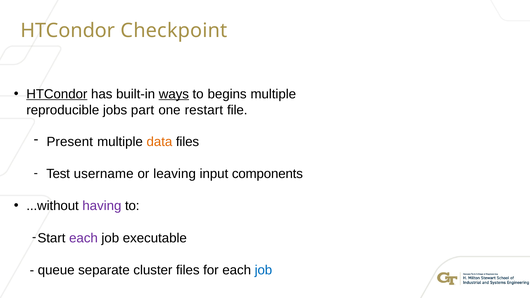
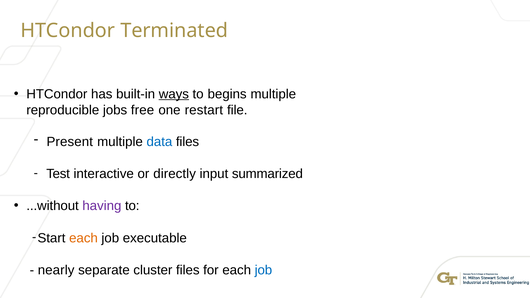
Checkpoint: Checkpoint -> Terminated (174, 31)
HTCondor underline: present -> none (57, 94)
part: part -> free (143, 110)
data colour: orange -> blue (159, 142)
username: username -> interactive (104, 174)
leaving: leaving -> directly (175, 174)
components: components -> summarized (267, 174)
each colour: purple -> orange (83, 238)
queue: queue -> nearly (56, 270)
